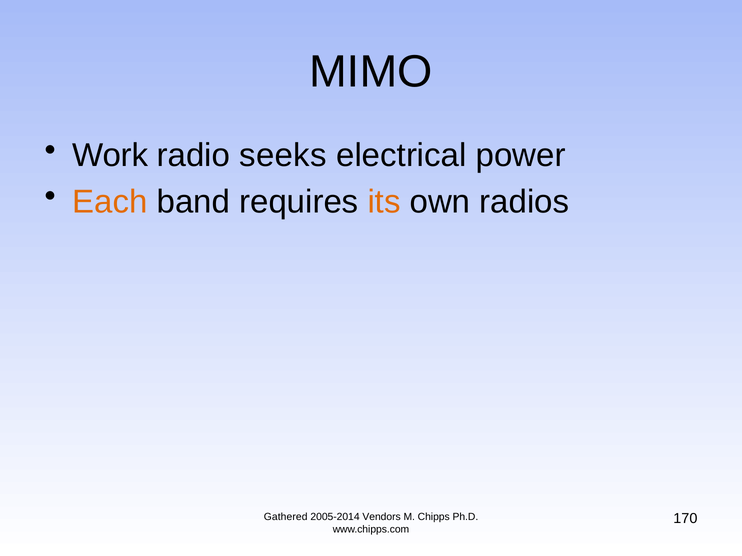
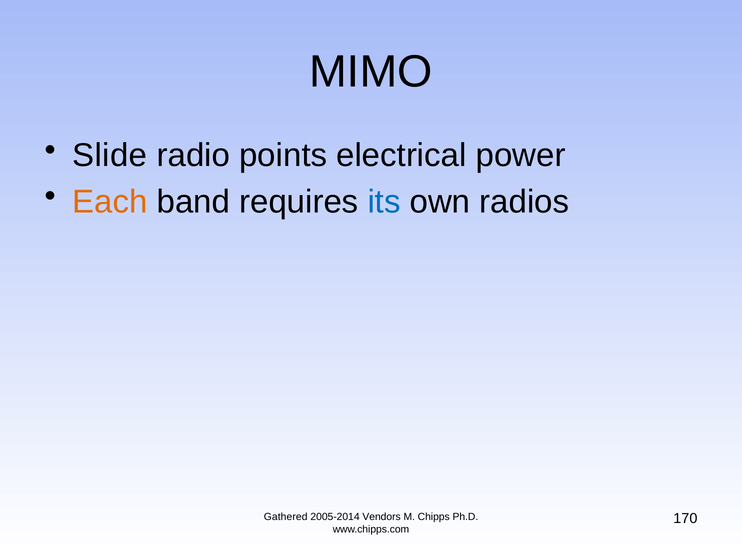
Work: Work -> Slide (110, 156)
seeks: seeks -> points (283, 156)
its colour: orange -> blue (384, 202)
